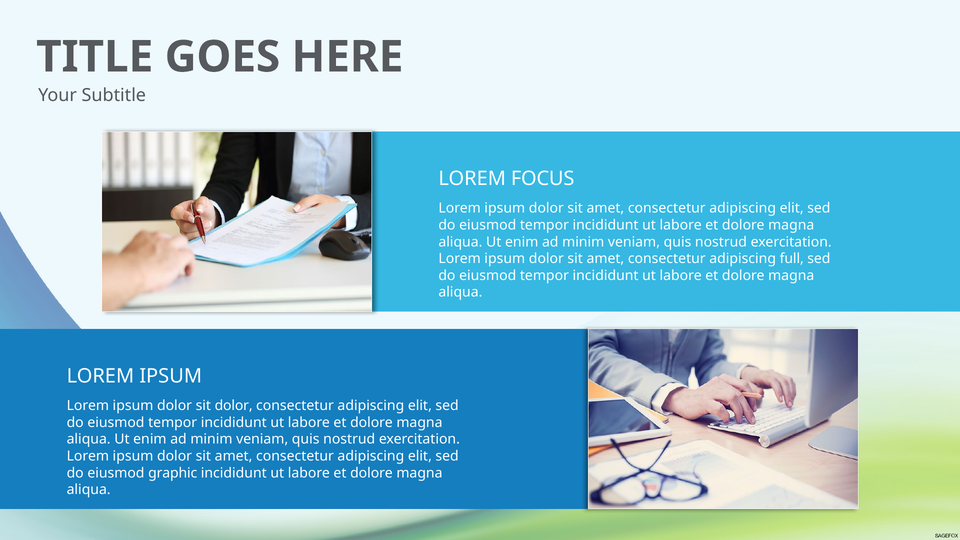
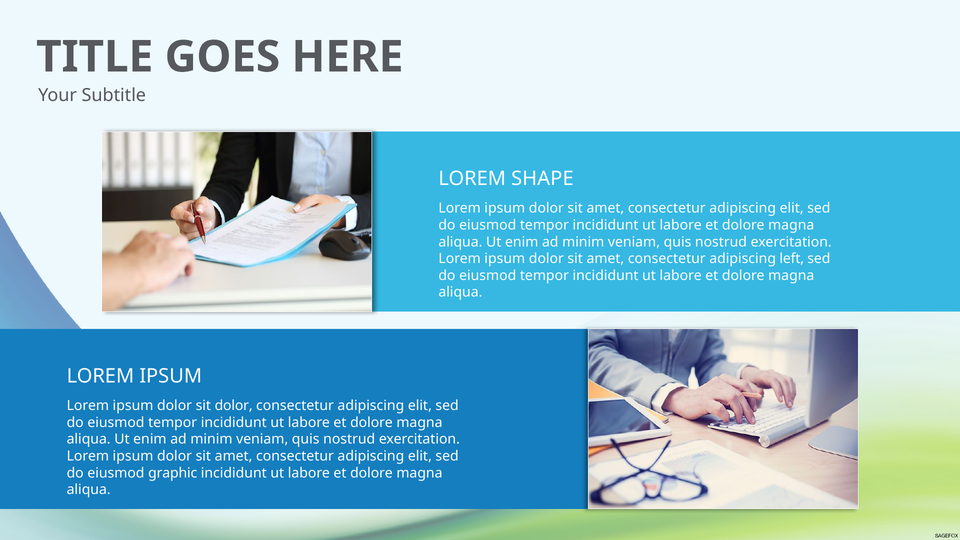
FOCUS: FOCUS -> SHAPE (542, 179)
full: full -> left (792, 259)
